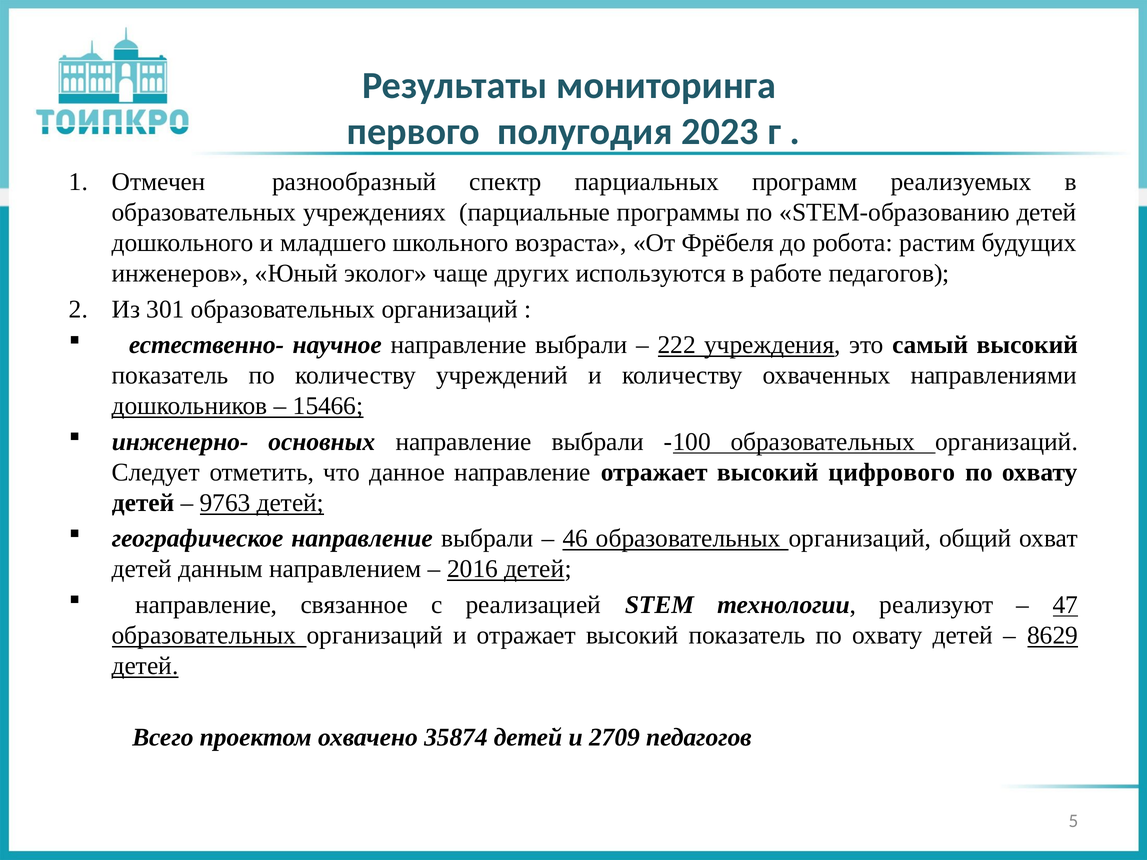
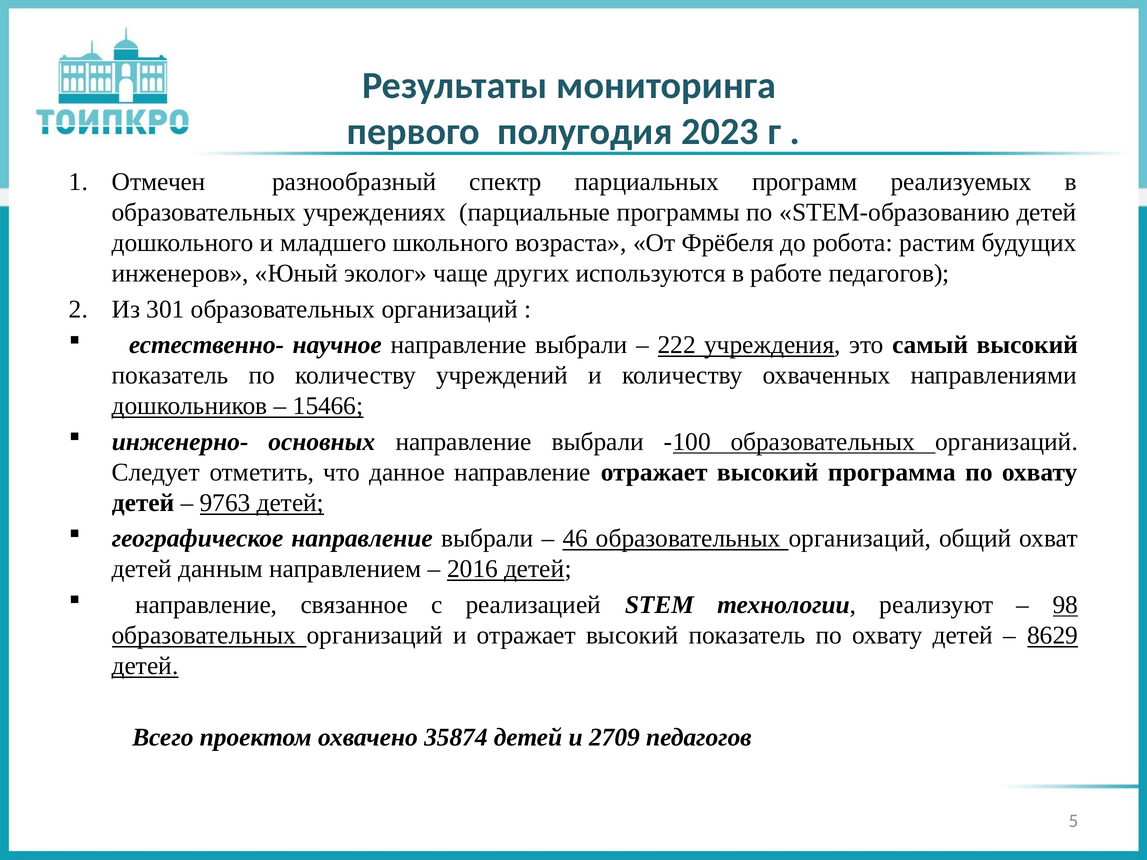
цифрового: цифрового -> программа (892, 472)
47: 47 -> 98 (1065, 605)
